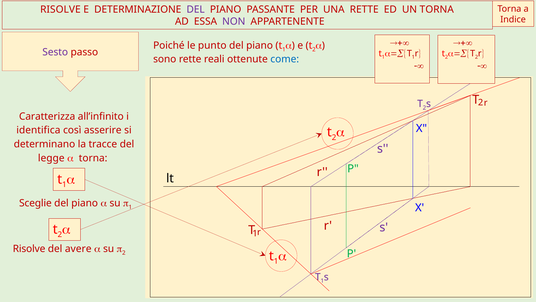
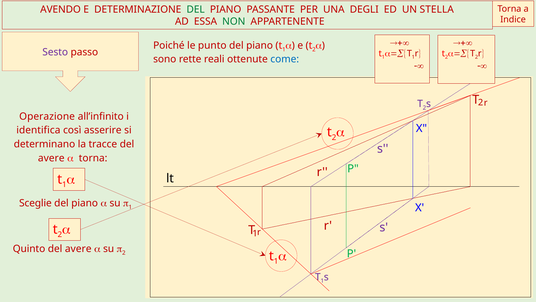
RISOLVE: RISOLVE -> AVENDO (61, 10)
DEL colour: purple -> green (196, 10)
UNA RETTE: RETTE -> DEGLI (364, 10)
UN TORNA: TORNA -> STELLA (437, 10)
NON colour: purple -> green (234, 22)
Caratterizza: Caratterizza -> Operazione (47, 116)
legge: legge -> avere (51, 158)
Risolve: Risolve -> Quinto (29, 248)
